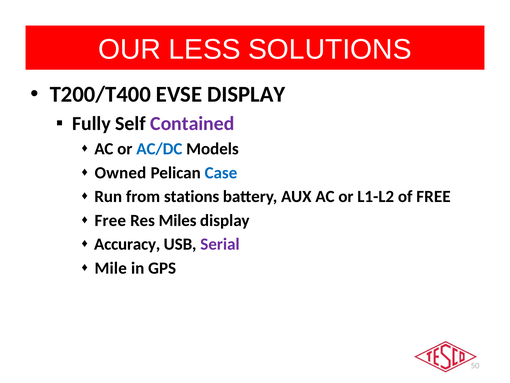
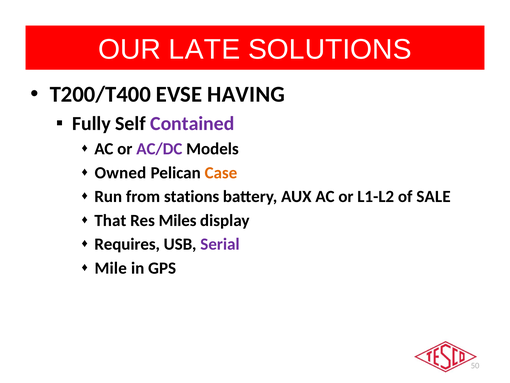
LESS: LESS -> LATE (204, 50)
EVSE DISPLAY: DISPLAY -> HAVING (246, 94)
AC/DC colour: blue -> purple (159, 149)
Case colour: blue -> orange (221, 173)
of FREE: FREE -> SALE (433, 196)
Free: Free -> That (110, 220)
Accuracy: Accuracy -> Requires (127, 244)
